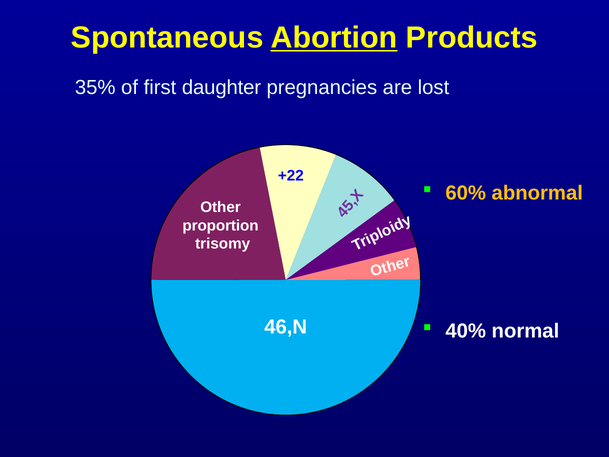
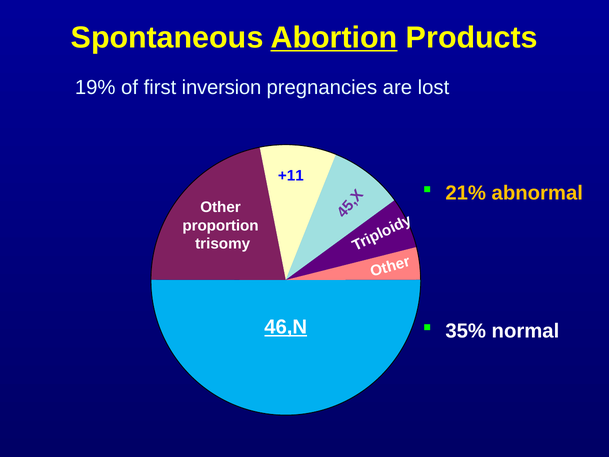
35%: 35% -> 19% (95, 88)
daughter: daughter -> inversion (222, 88)
+22: +22 -> +11 (291, 175)
60%: 60% -> 21% (466, 193)
46,N underline: none -> present (286, 327)
40%: 40% -> 35% (466, 331)
